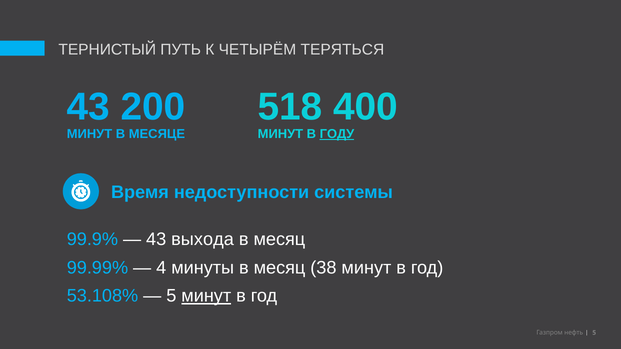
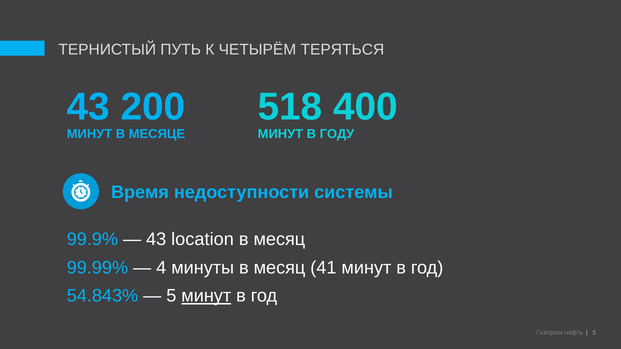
ГОДУ underline: present -> none (337, 134)
выхода: выхода -> location (203, 240)
38: 38 -> 41 (323, 268)
53.108%: 53.108% -> 54.843% (102, 296)
